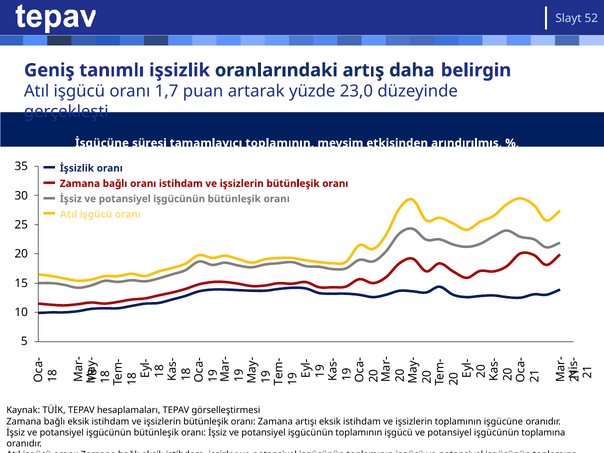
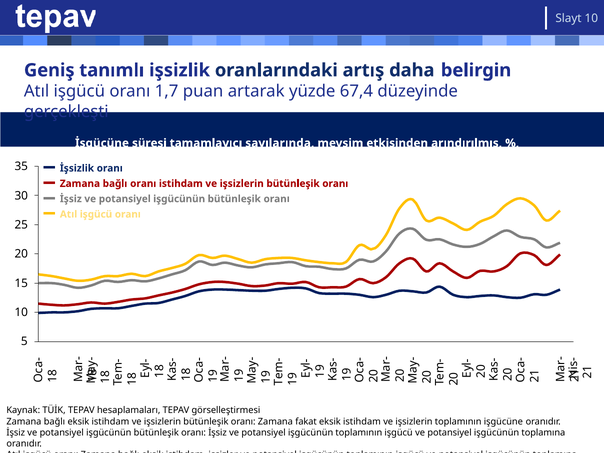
Slayt 52: 52 -> 10 (591, 18)
23,0: 23,0 -> 67,4 (356, 91)
tamamlayıcı toplamının: toplamının -> sayılarında (280, 143)
artışı: artışı -> fakat (306, 422)
